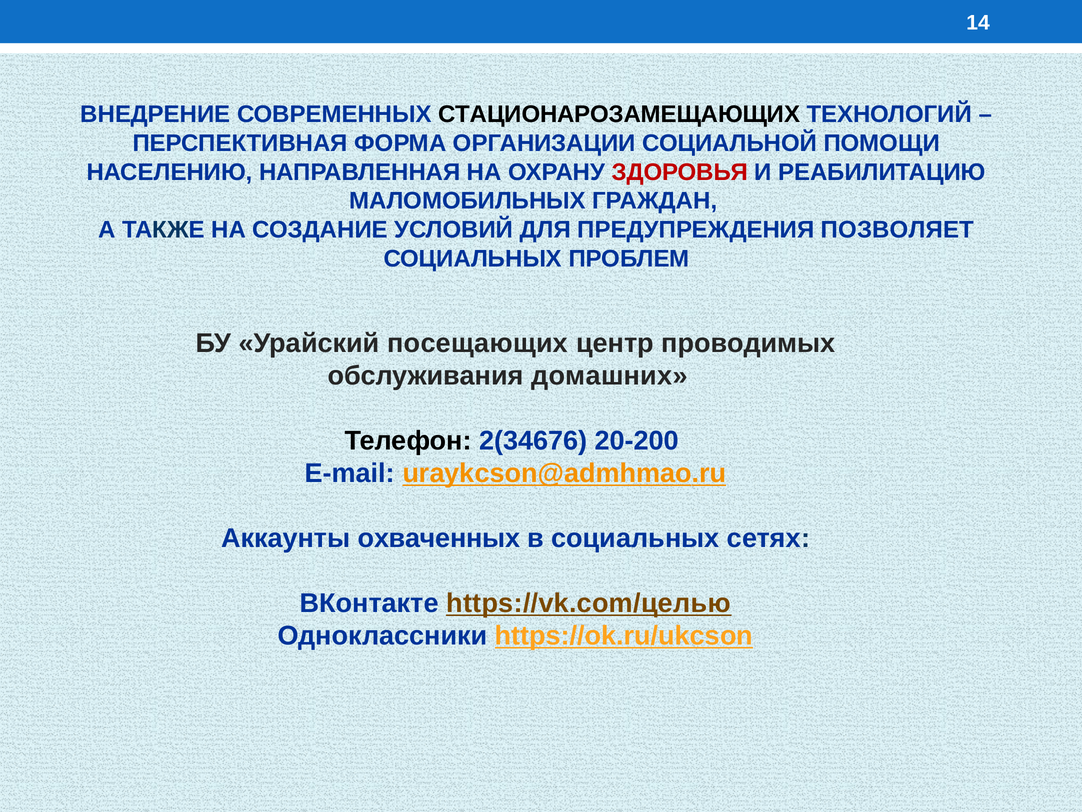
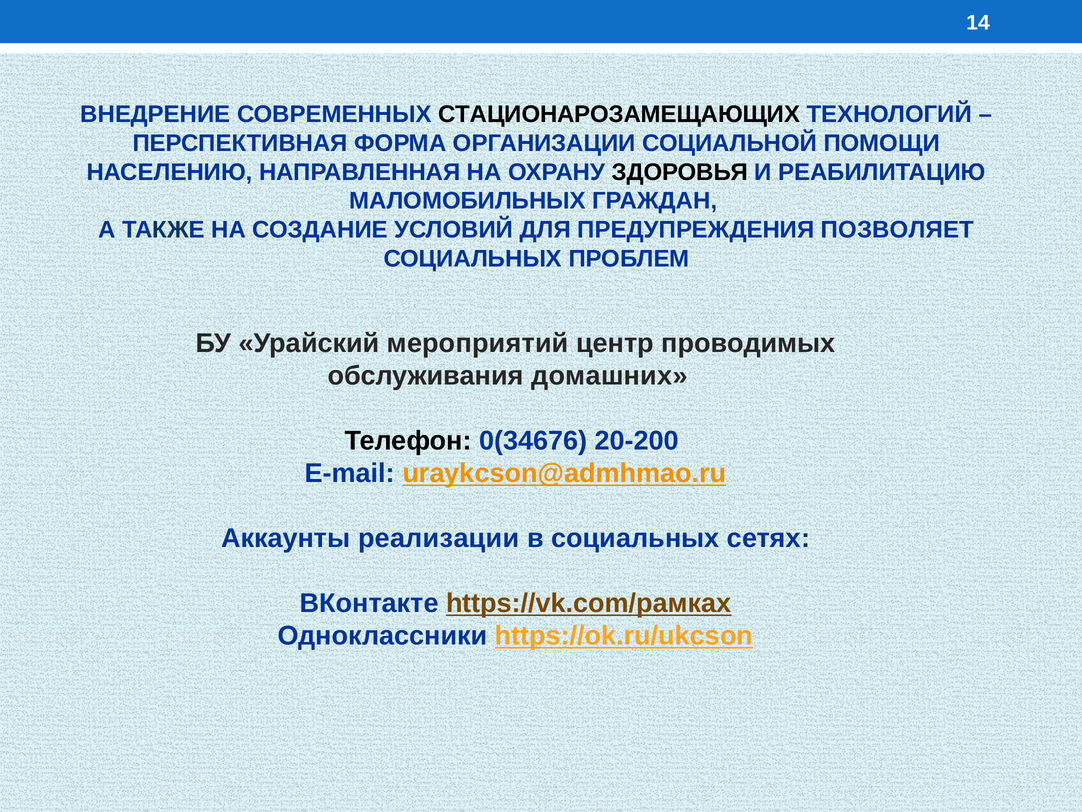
ЗДОРОВЬЯ colour: red -> black (680, 172)
посещающих: посещающих -> мероприятий (478, 343)
2(34676: 2(34676 -> 0(34676 (533, 441)
охваченных: охваченных -> реализации (439, 538)
https://vk.com/целью: https://vk.com/целью -> https://vk.com/рамках (589, 603)
